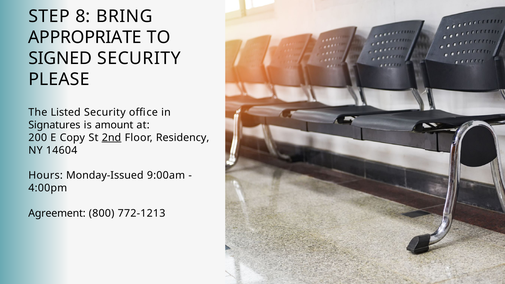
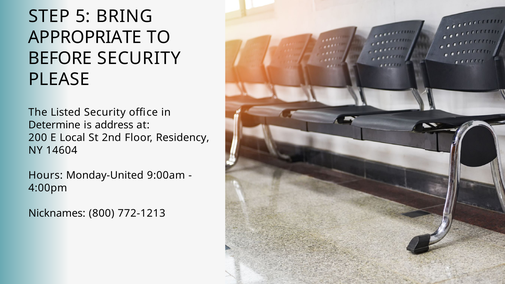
8: 8 -> 5 (83, 16)
SIGNED: SIGNED -> BEFORE (60, 58)
Signatures: Signatures -> Determine (54, 125)
amount: amount -> address (114, 125)
Copy: Copy -> Local (72, 138)
2nd underline: present -> none (111, 138)
Monday-Issued: Monday-Issued -> Monday-United (105, 176)
Agreement: Agreement -> Nicknames (57, 213)
